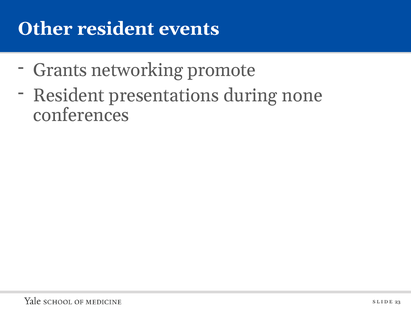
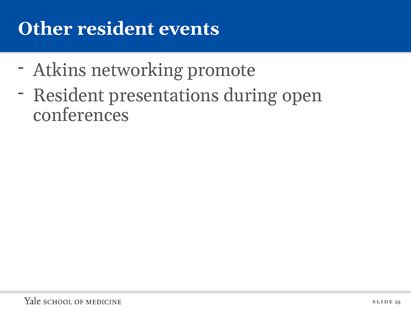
Grants: Grants -> Atkins (60, 70)
none: none -> open (302, 95)
